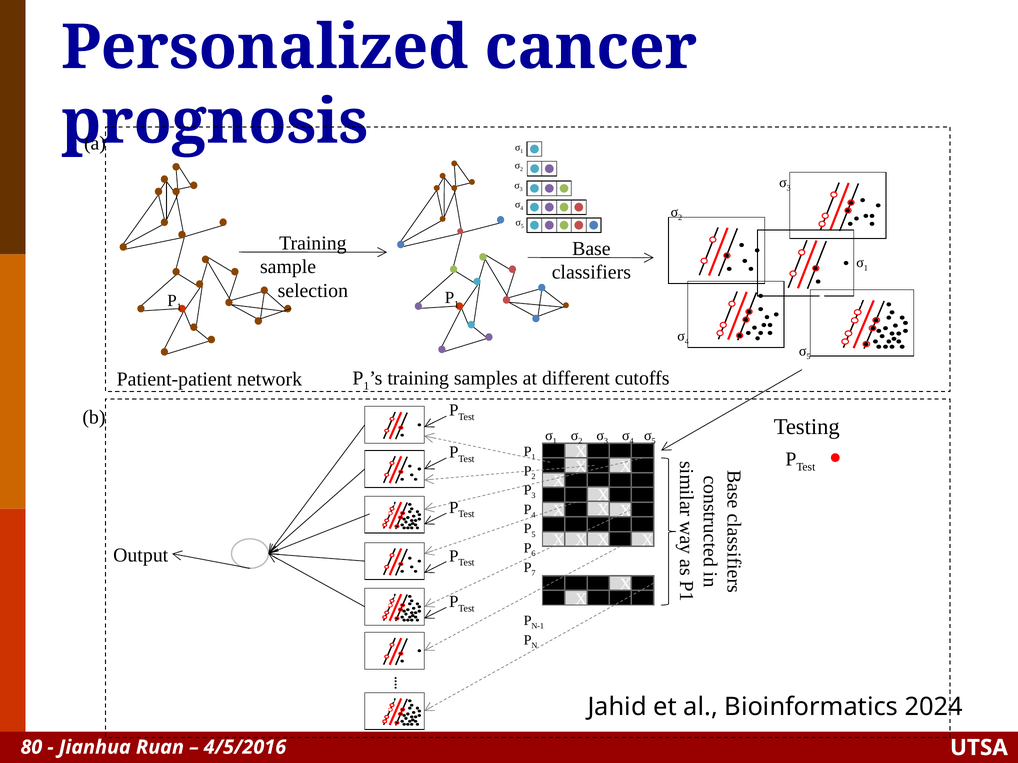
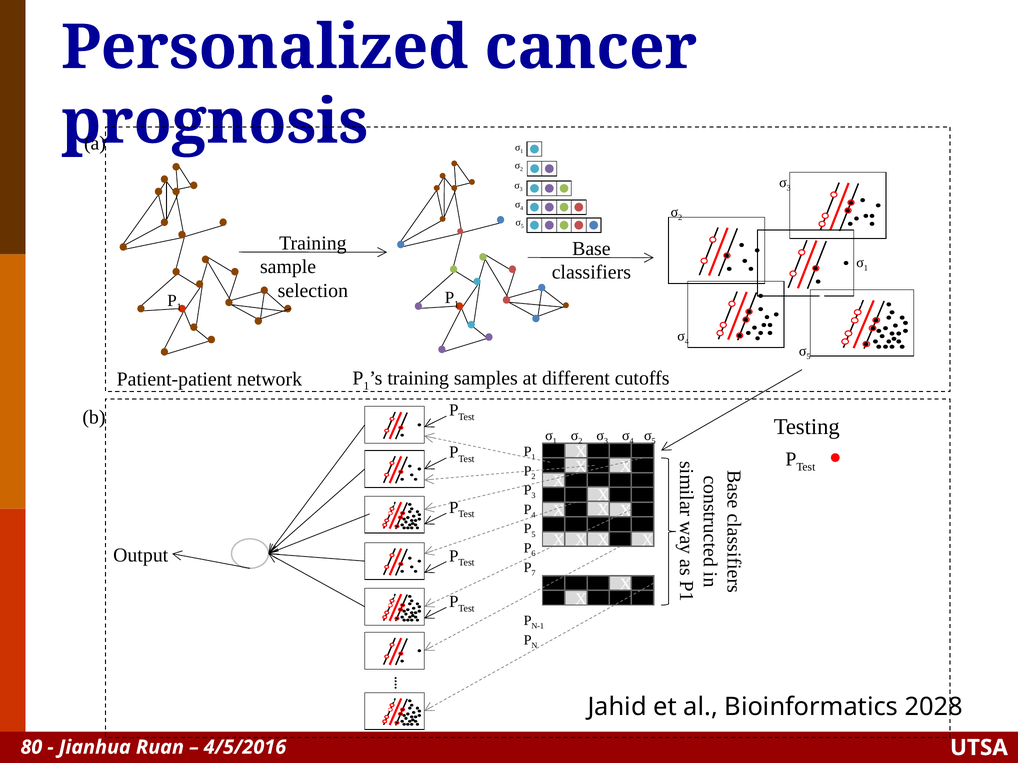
2024: 2024 -> 2028 (934, 708)
